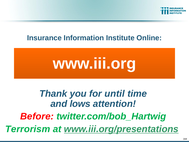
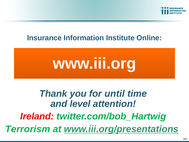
lows: lows -> level (80, 104)
Before: Before -> Ireland (37, 116)
